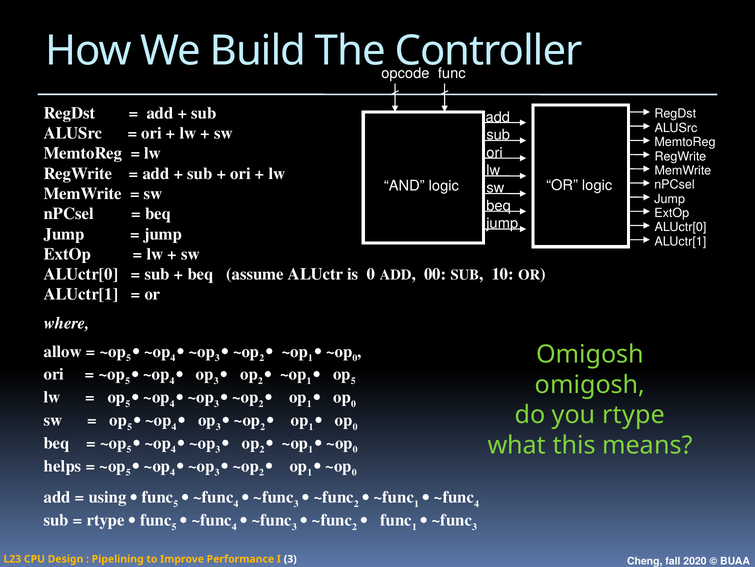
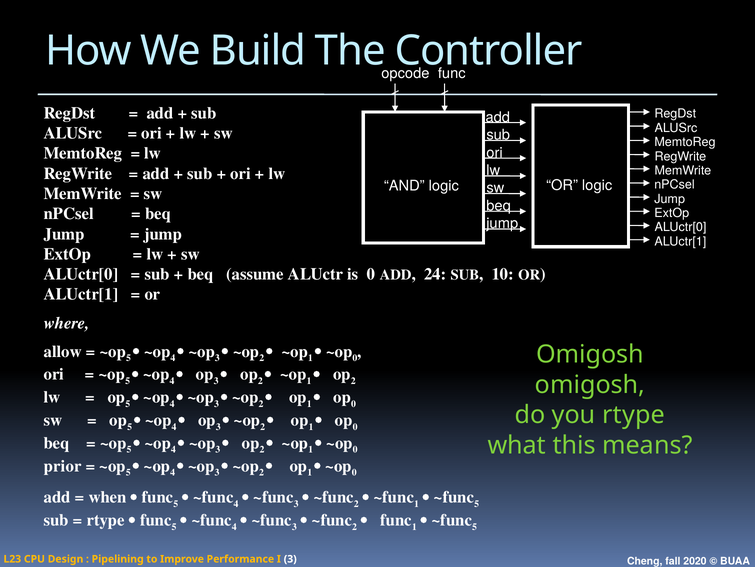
00: 00 -> 24 (435, 274)
5: 5 -> 2 (353, 380)
helps: helps -> prior (63, 465)
using: using -> when (108, 497)
4: 4 -> 5 (477, 503)
3: 3 -> 5 (474, 526)
